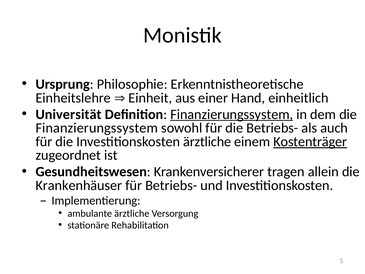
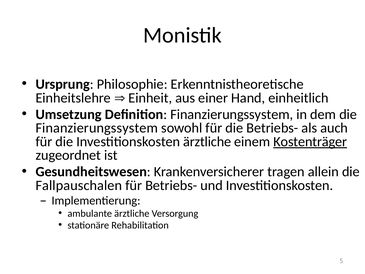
Universität: Universität -> Umsetzung (69, 114)
Finanzierungssystem underline: present -> none (232, 114)
Krankenhäuser: Krankenhäuser -> Fallpauschalen (79, 185)
